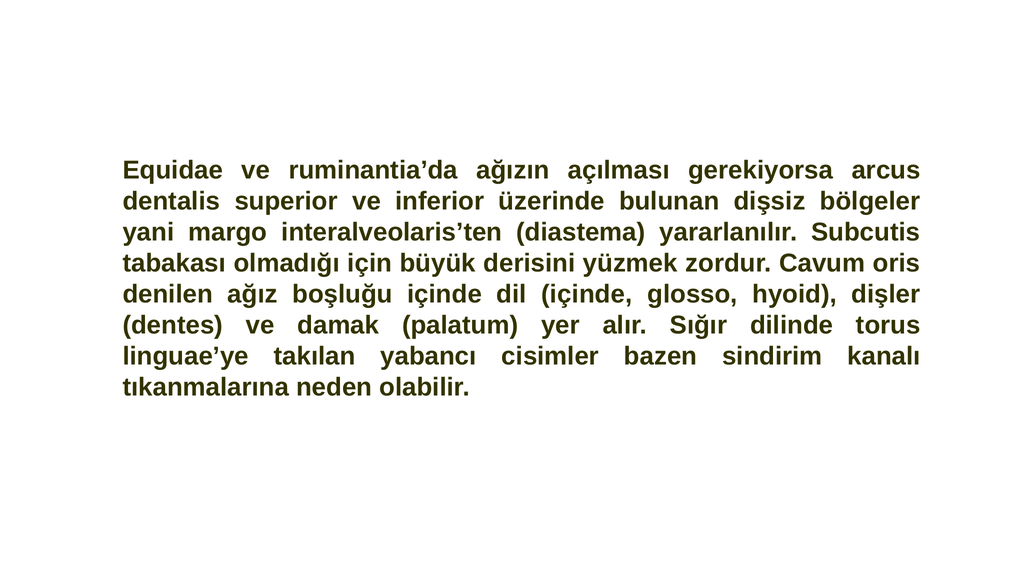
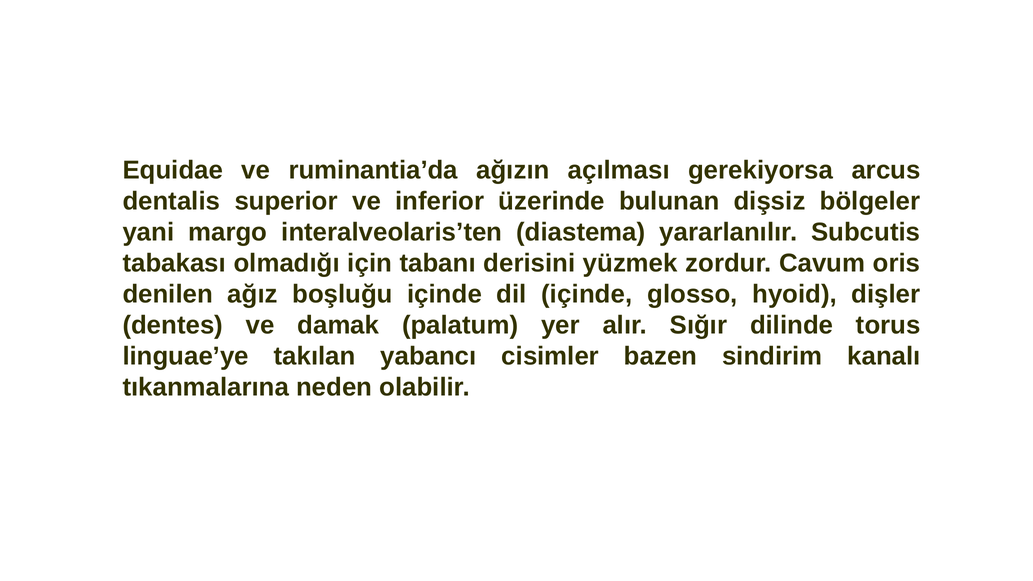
büyük: büyük -> tabanı (438, 263)
